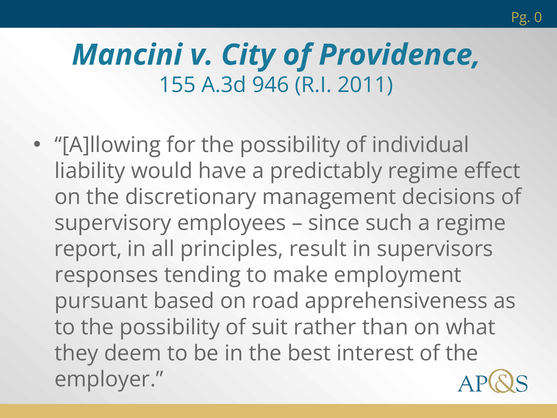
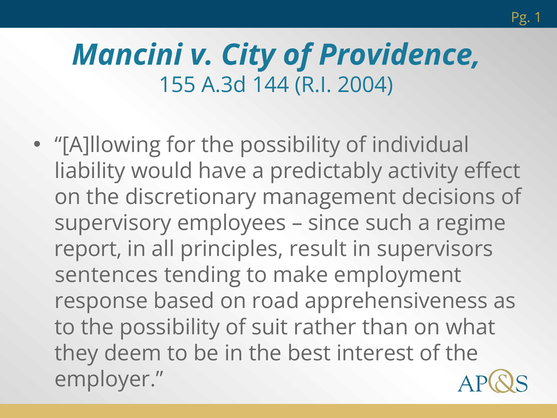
0: 0 -> 1 (538, 17)
946: 946 -> 144 (271, 85)
2011: 2011 -> 2004 (365, 85)
predictably regime: regime -> activity (423, 171)
responses: responses -> sentences (106, 275)
pursuant: pursuant -> response (101, 301)
